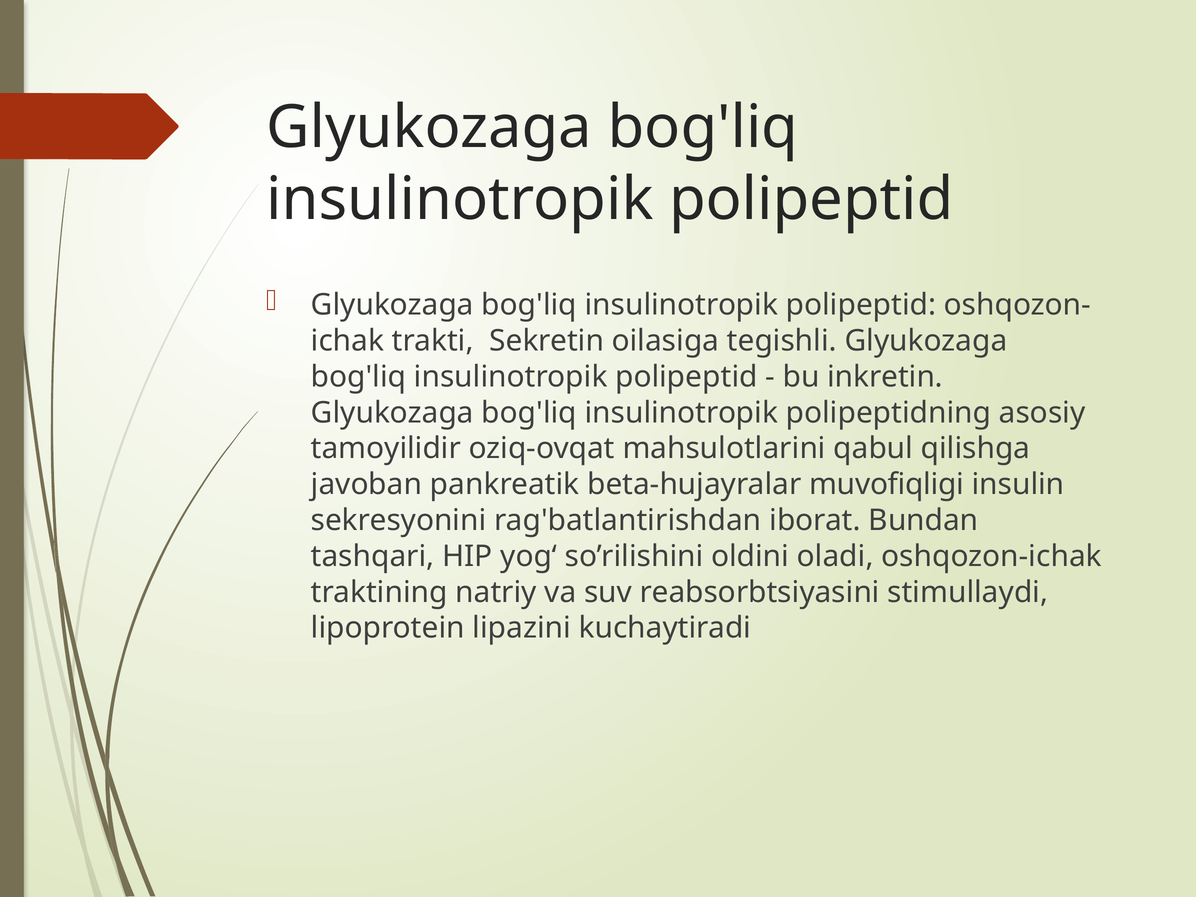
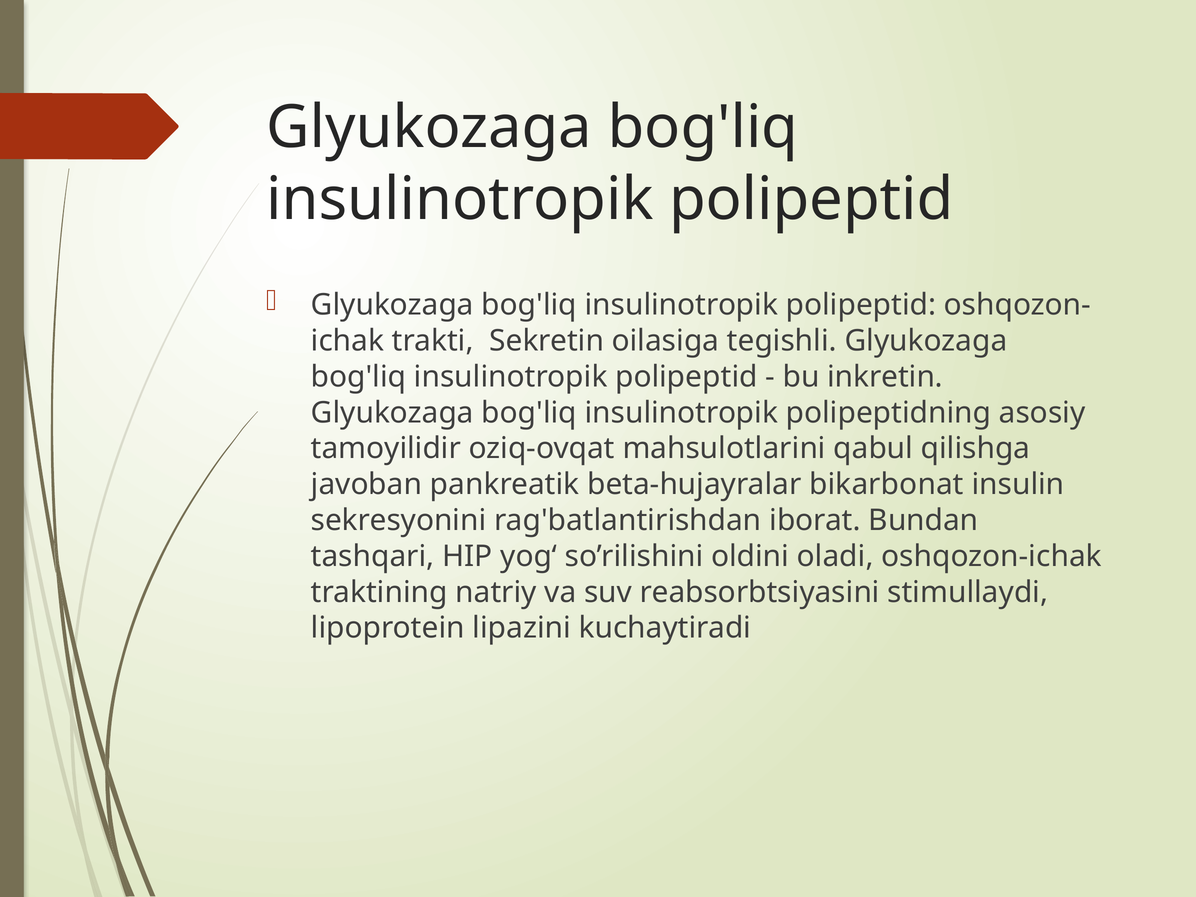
muvofiqligi: muvofiqligi -> bikarbonat (886, 484)
